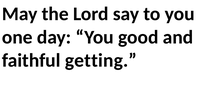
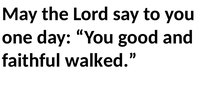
getting: getting -> walked (101, 61)
